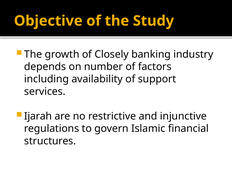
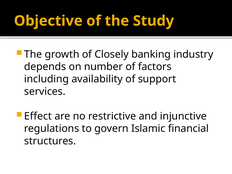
Ijarah: Ijarah -> Effect (38, 116)
